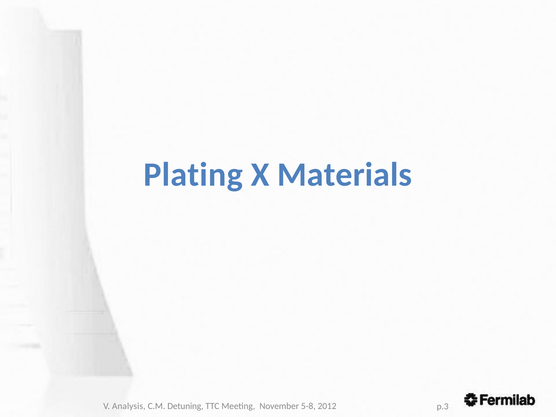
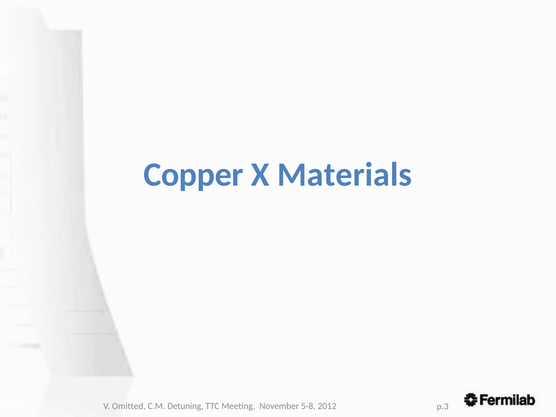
Plating: Plating -> Copper (193, 175)
Analysis: Analysis -> Omitted (129, 406)
